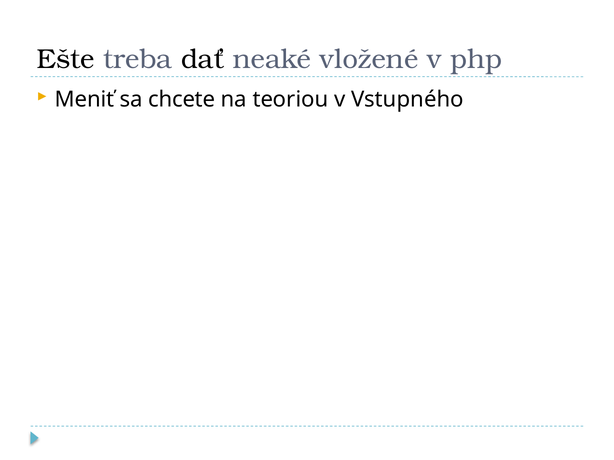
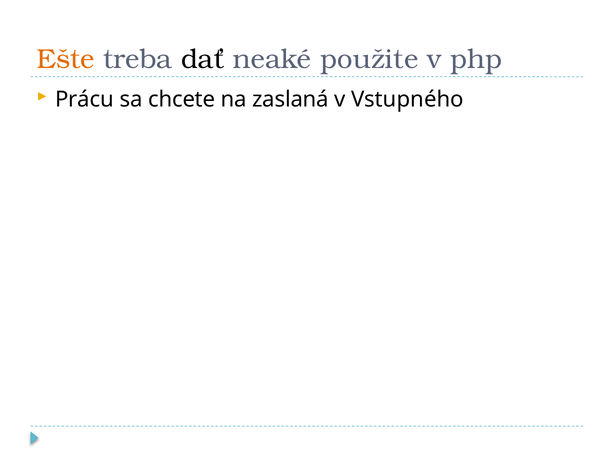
Ešte colour: black -> orange (66, 59)
vložené: vložené -> použite (369, 59)
Meniť: Meniť -> Prácu (84, 100)
teoriou: teoriou -> zaslaná (291, 100)
